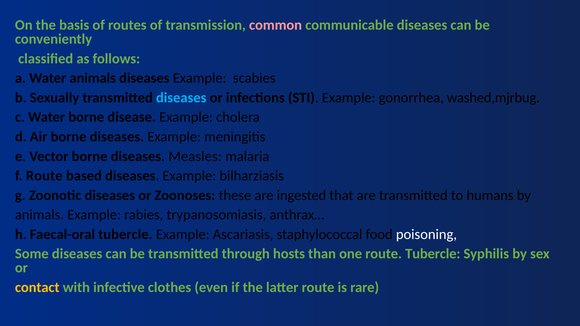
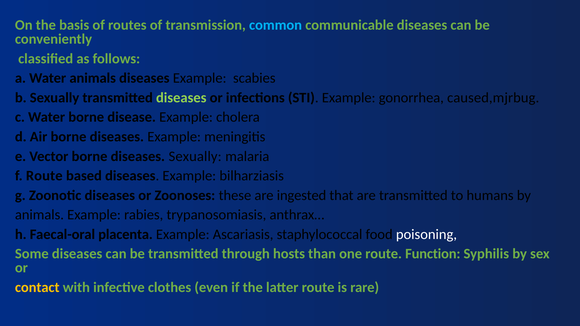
common colour: pink -> light blue (276, 25)
diseases colour: light blue -> light green (181, 98)
washed,mjrbug: washed,mjrbug -> caused,mjrbug (493, 98)
diseases Measles: Measles -> Sexually (195, 156)
Faecal-oral tubercle: tubercle -> placenta (126, 234)
route Tubercle: Tubercle -> Function (433, 254)
